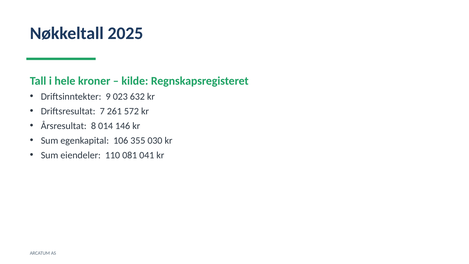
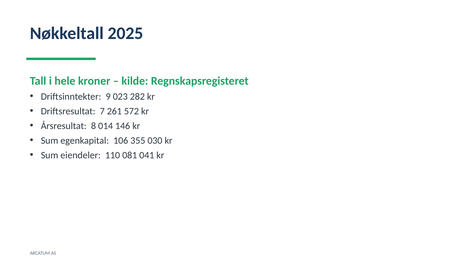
632: 632 -> 282 (137, 96)
